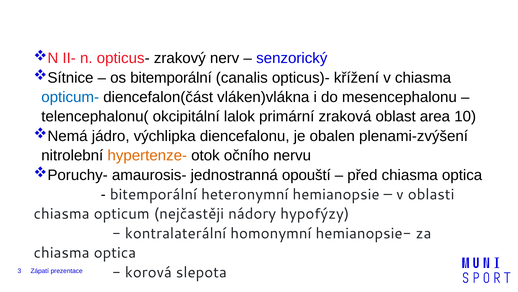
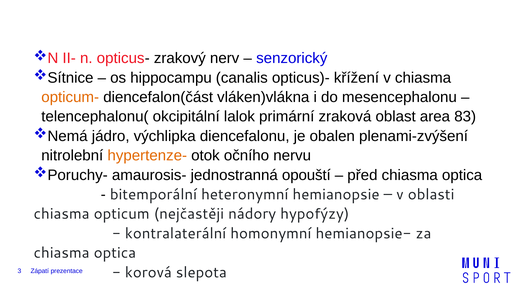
os bitemporální: bitemporální -> hippocampu (171, 78)
opticum- colour: blue -> orange (70, 97)
10: 10 -> 83 (465, 116)
